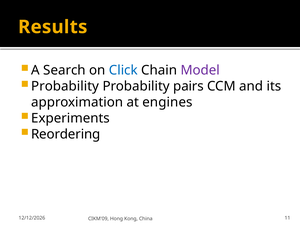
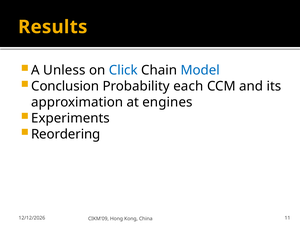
Search: Search -> Unless (64, 70)
Model colour: purple -> blue (200, 70)
Probability: Probability -> Conclusion (65, 86)
pairs: pairs -> each (188, 86)
